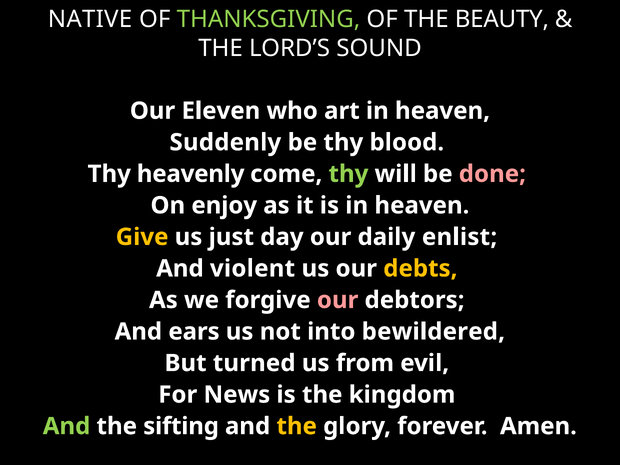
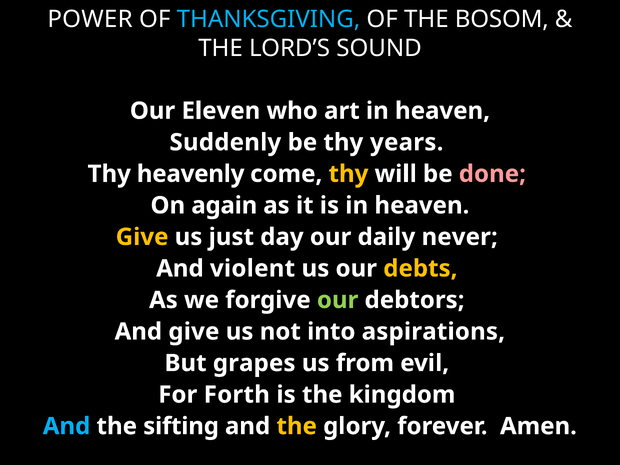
NATIVE: NATIVE -> POWER (90, 19)
THANKSGIVING colour: light green -> light blue (268, 19)
BEAUTY: BEAUTY -> BOSOM (502, 19)
blood: blood -> years (407, 142)
thy colour: light green -> yellow (348, 174)
enjoy: enjoy -> again (224, 205)
enlist: enlist -> never (460, 237)
our colour: pink -> light green (338, 300)
And ears: ears -> give (194, 332)
bewildered: bewildered -> aspirations (433, 332)
turned: turned -> grapes (254, 363)
News: News -> Forth (237, 395)
And colour: light green -> light blue (67, 426)
